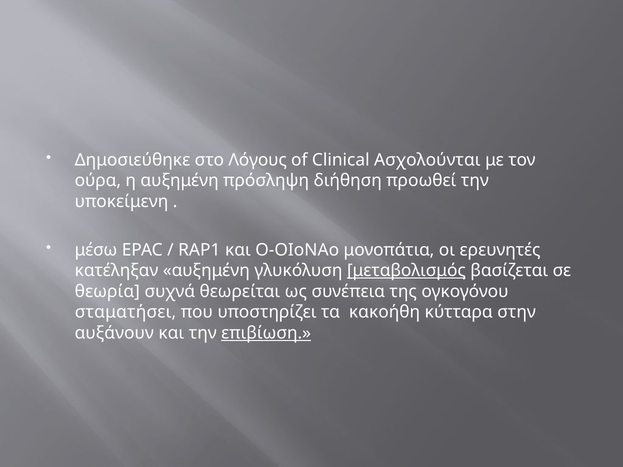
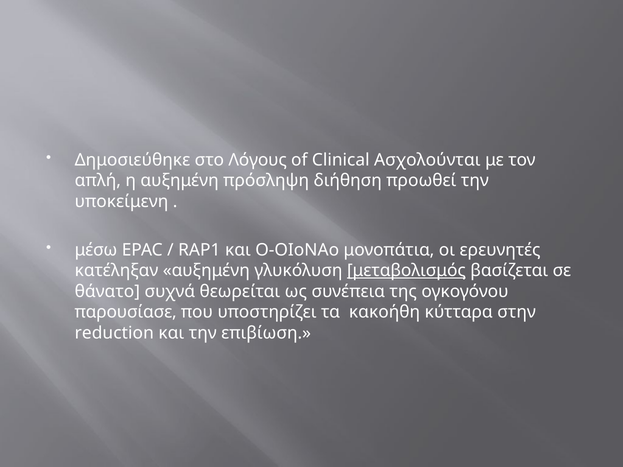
ούρα: ούρα -> απλή (98, 181)
θεωρία: θεωρία -> θάνατο (107, 292)
σταματήσει: σταματήσει -> παρουσίασε (126, 312)
αυξάνουν: αυξάνουν -> reduction (114, 333)
επιβίωση underline: present -> none (266, 333)
